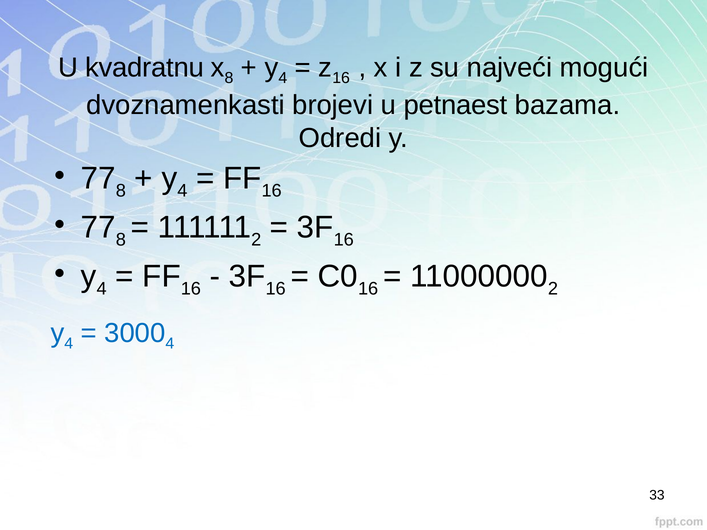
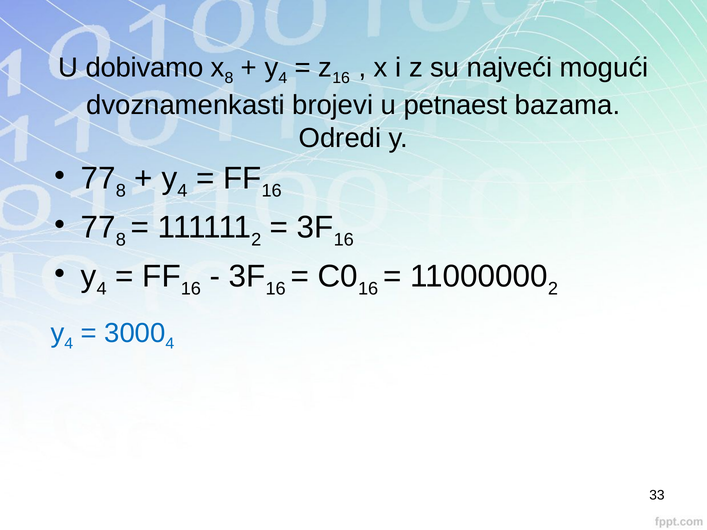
kvadratnu: kvadratnu -> dobivamo (145, 67)
